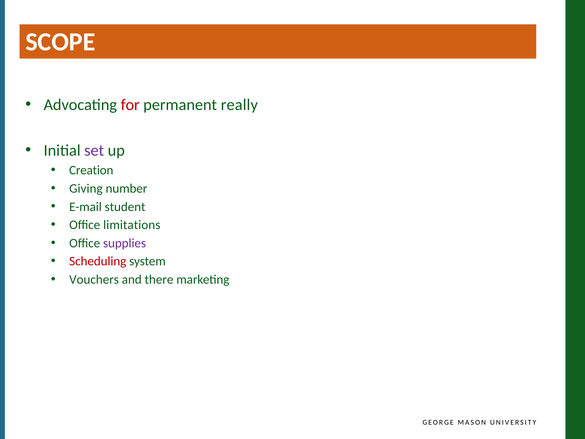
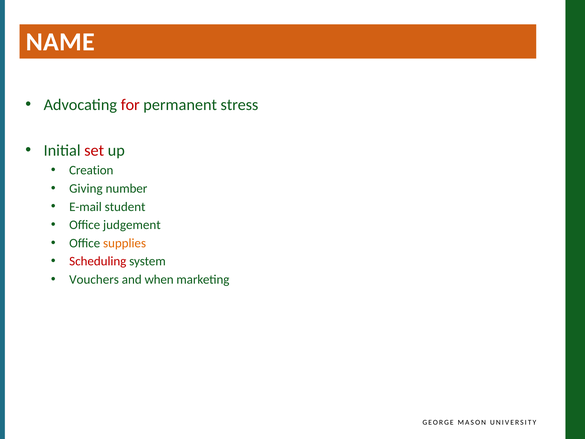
SCOPE: SCOPE -> NAME (60, 42)
really: really -> stress (239, 105)
set colour: purple -> red (94, 150)
limitations: limitations -> judgement (132, 225)
supplies colour: purple -> orange (125, 243)
there: there -> when (159, 279)
